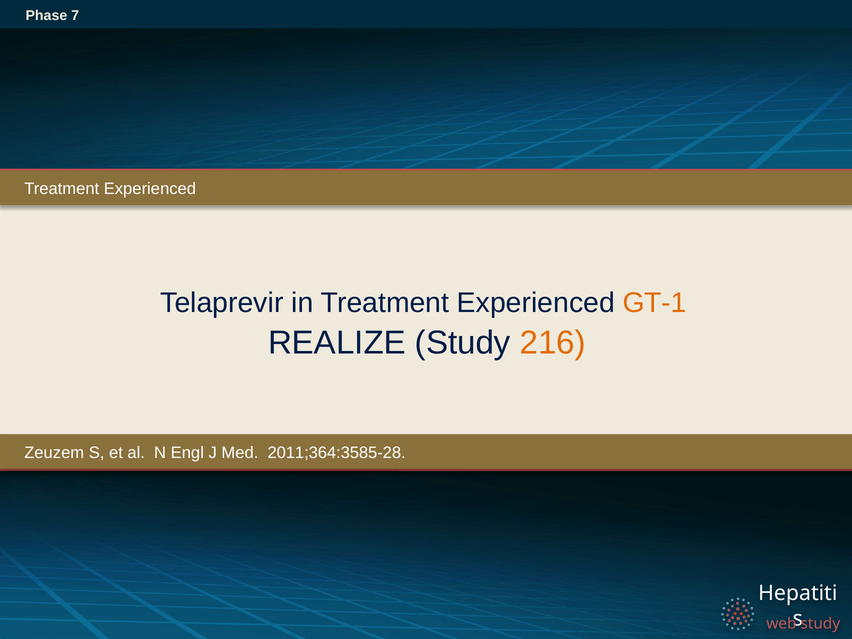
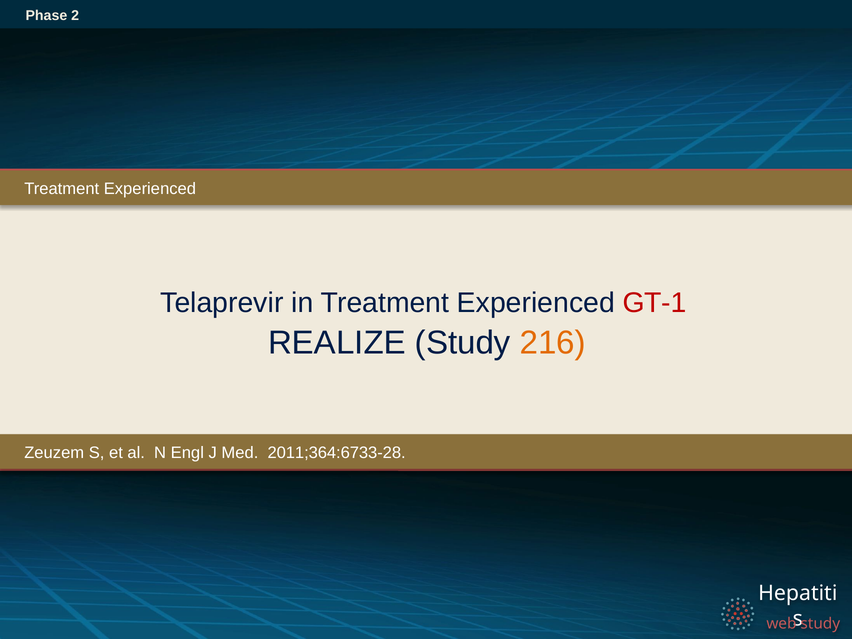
7: 7 -> 2 (75, 16)
GT-1 colour: orange -> red (654, 303)
2011;364:3585-28: 2011;364:3585-28 -> 2011;364:6733-28 (337, 453)
